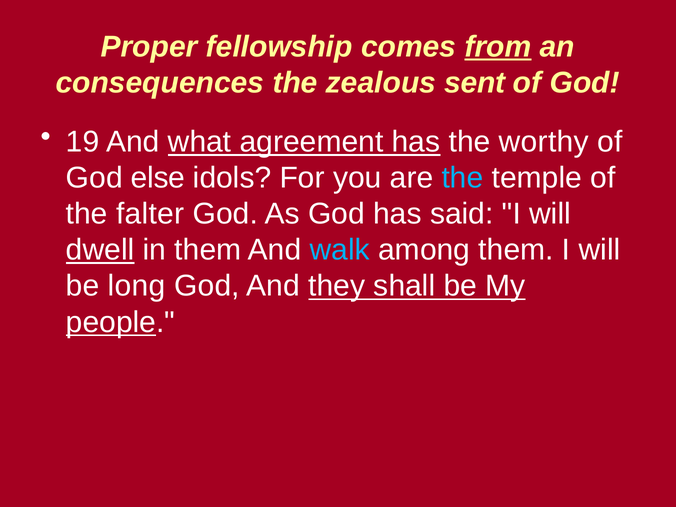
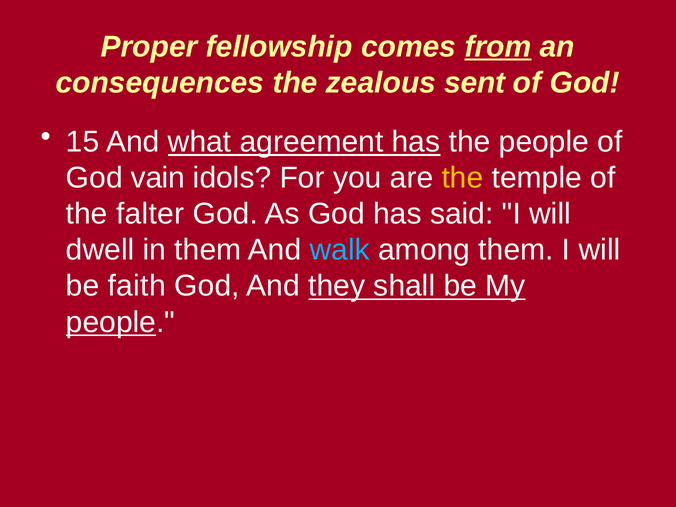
19: 19 -> 15 (83, 142)
the worthy: worthy -> people (544, 142)
else: else -> vain (158, 178)
the colour: light blue -> yellow (463, 178)
dwell underline: present -> none (100, 250)
long: long -> faith (137, 286)
